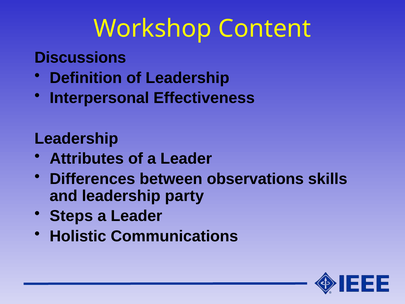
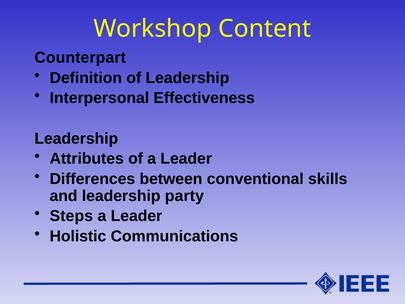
Discussions: Discussions -> Counterpart (80, 58)
observations: observations -> conventional (255, 179)
